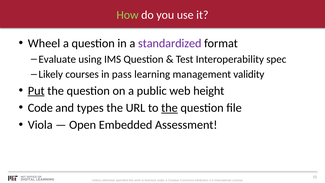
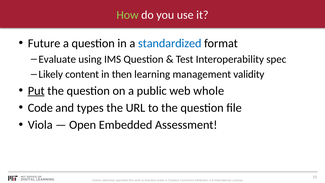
Wheel: Wheel -> Future (44, 43)
standardized colour: purple -> blue (170, 43)
courses: courses -> content (82, 74)
pass: pass -> then (122, 74)
height: height -> whole (209, 91)
the underline: present -> none (169, 108)
